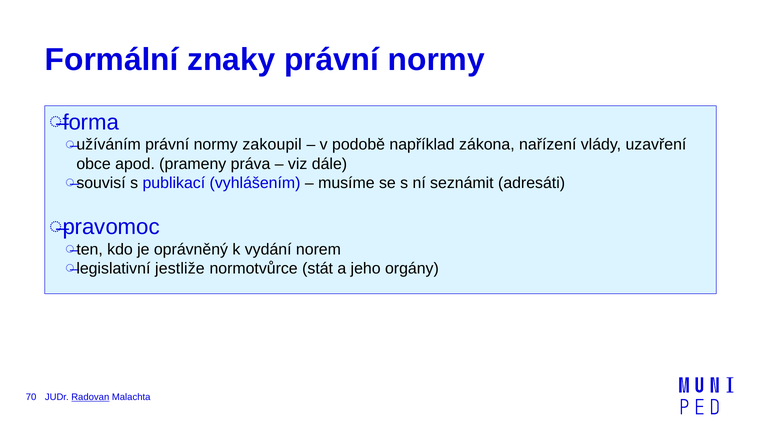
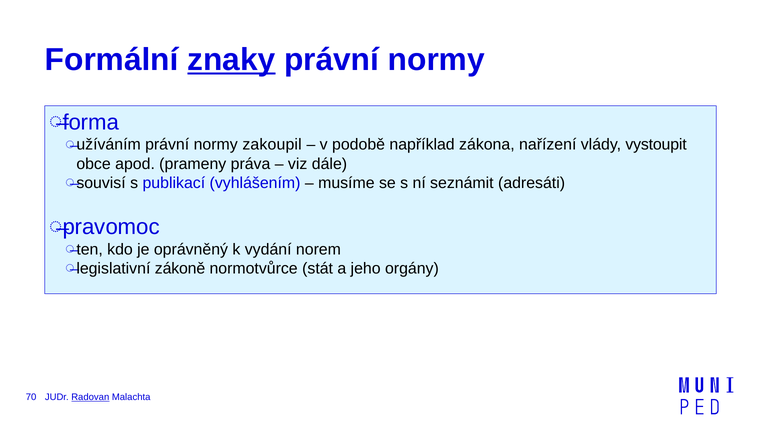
znaky underline: none -> present (231, 60)
uzavření: uzavření -> vystoupit (656, 145)
jestliže: jestliže -> zákoně (180, 268)
